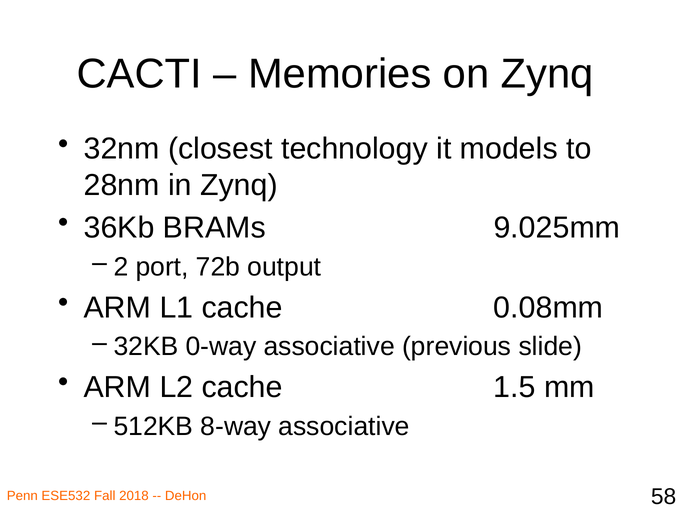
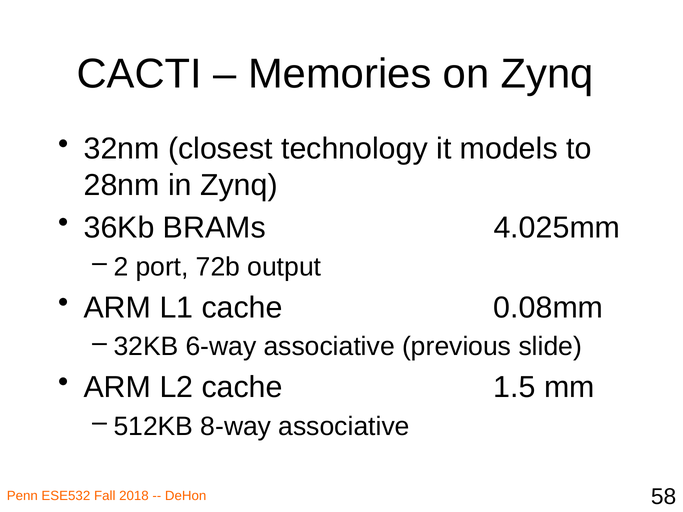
9.025mm: 9.025mm -> 4.025mm (557, 228)
0-way: 0-way -> 6-way (221, 347)
